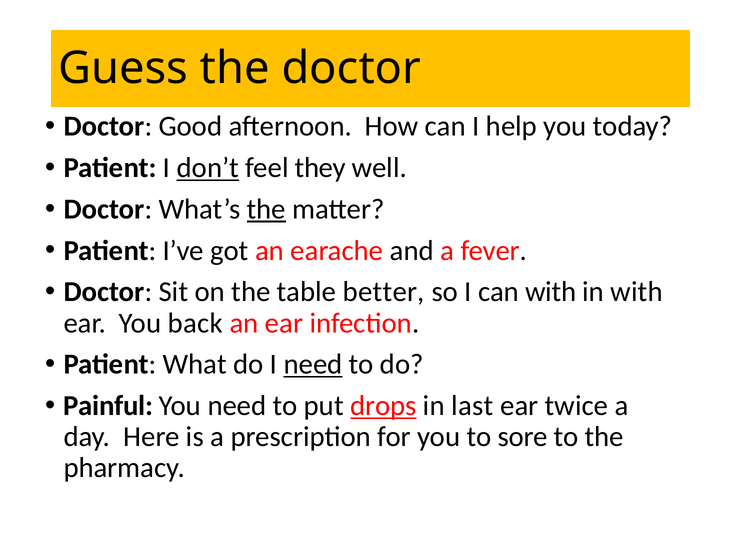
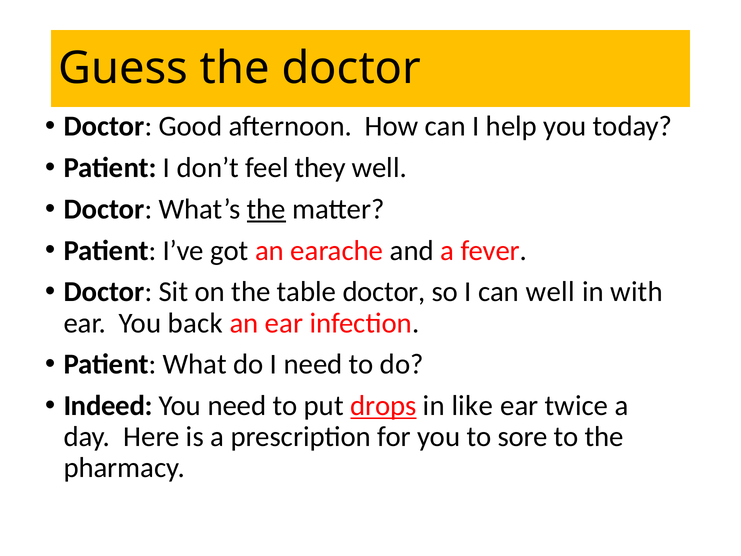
don’t underline: present -> none (208, 168)
table better: better -> doctor (384, 292)
can with: with -> well (550, 292)
need underline: present -> none (313, 364)
Painful: Painful -> Indeed (108, 406)
last: last -> like (472, 406)
